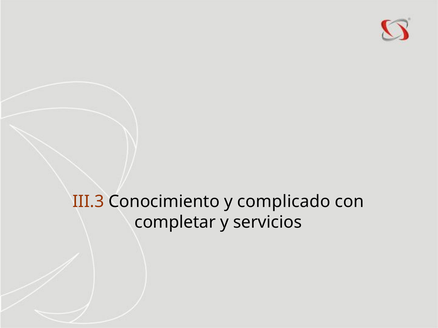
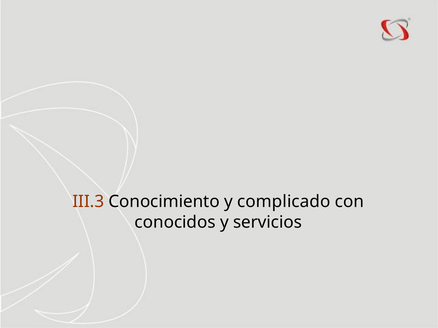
completar: completar -> conocidos (175, 222)
